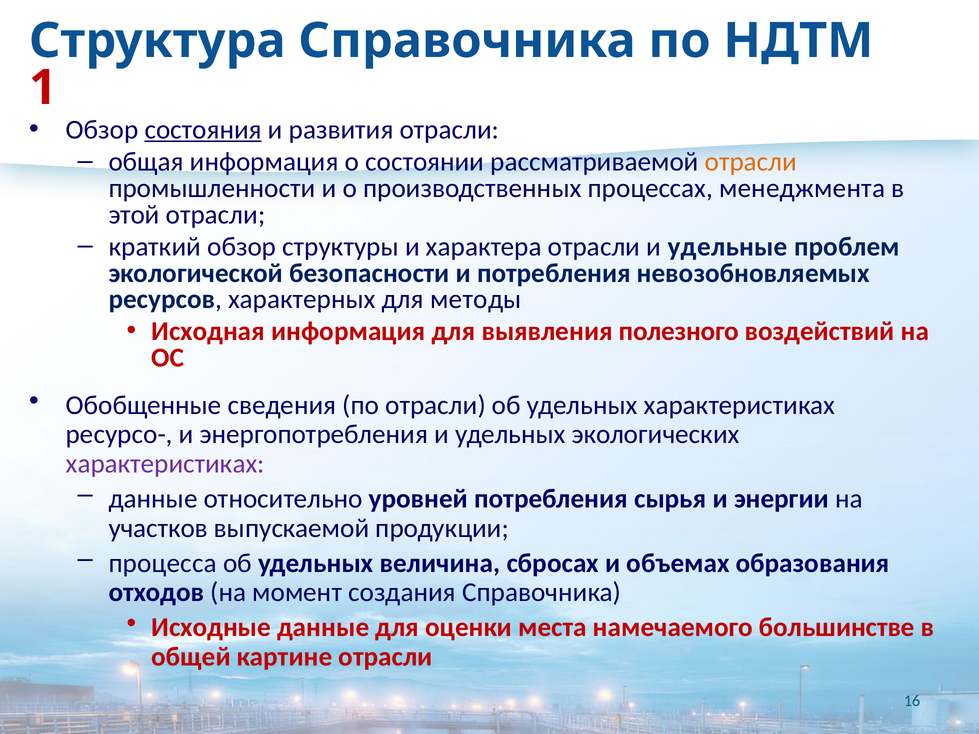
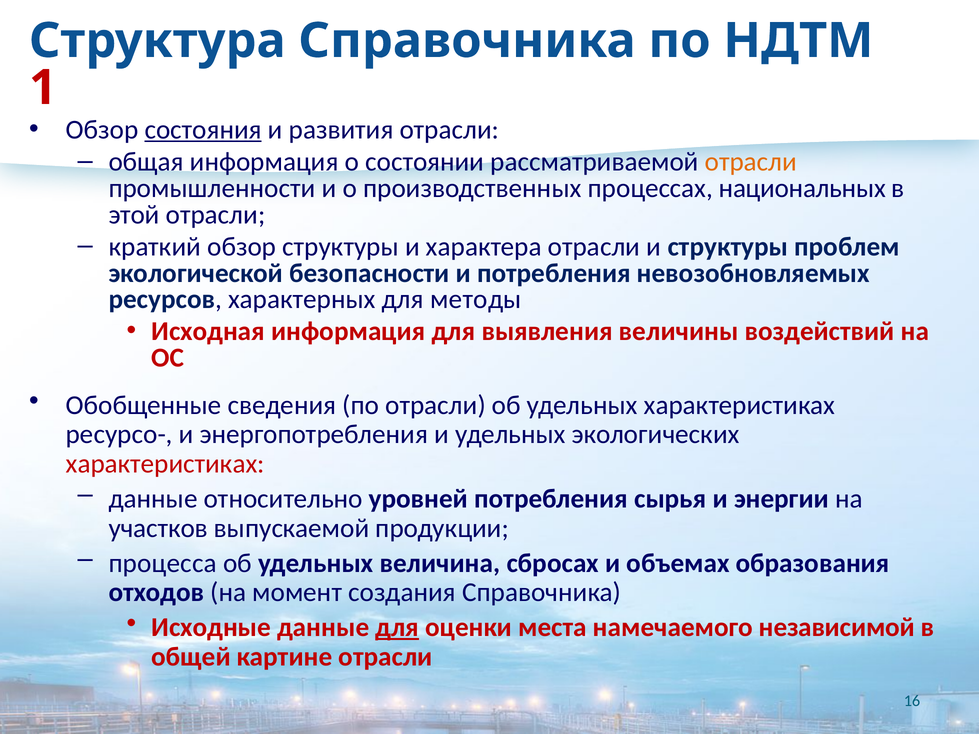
менеджмента: менеджмента -> национальных (802, 188)
и удельные: удельные -> структуры (728, 247)
полезного: полезного -> величины (679, 332)
характеристиках colour: purple -> red (165, 464)
для underline: none -> present (397, 628)
большинстве: большинстве -> независимой (837, 628)
